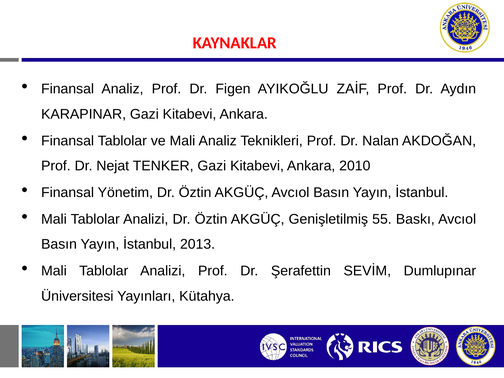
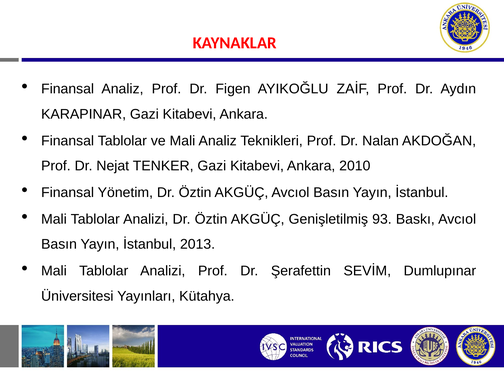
55: 55 -> 93 (382, 219)
